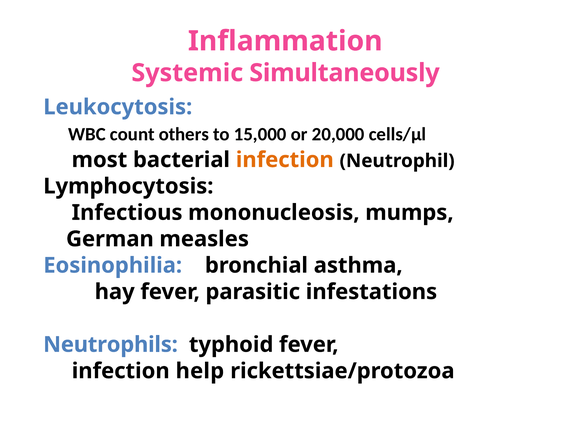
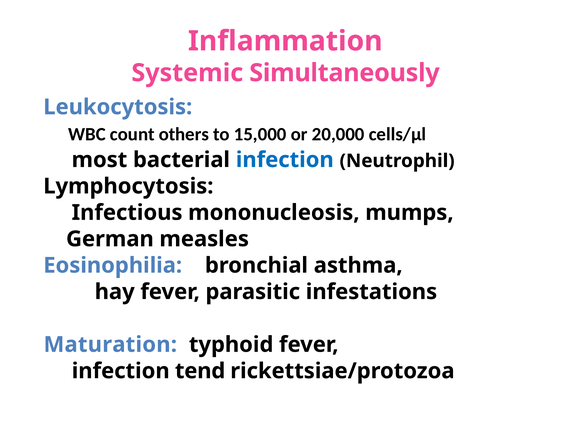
infection colour: orange -> blue (285, 160)
Neutrophils: Neutrophils -> Maturation (110, 345)
help: help -> tend (200, 371)
